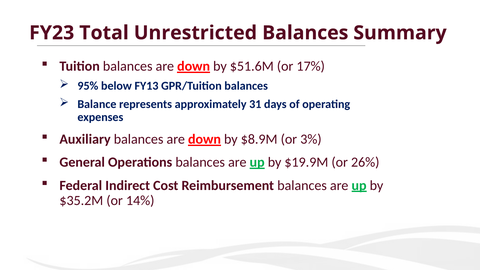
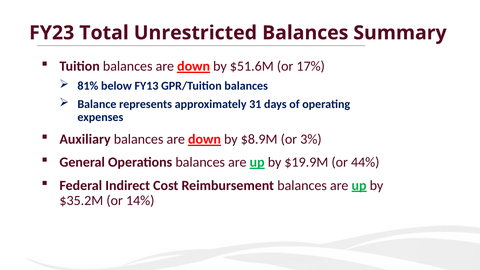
95%: 95% -> 81% (88, 86)
26%: 26% -> 44% (365, 162)
